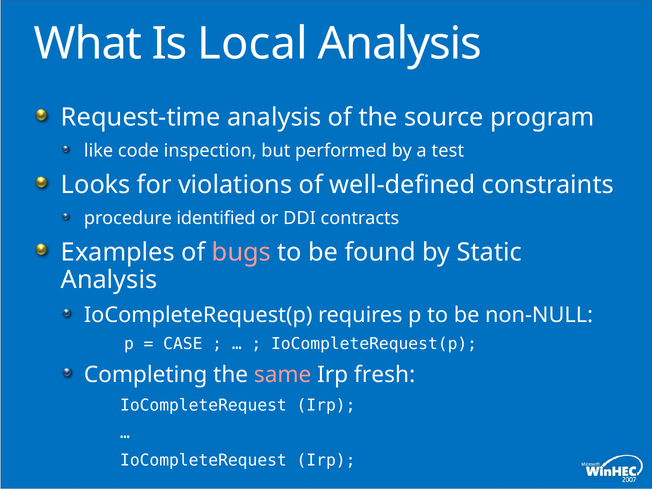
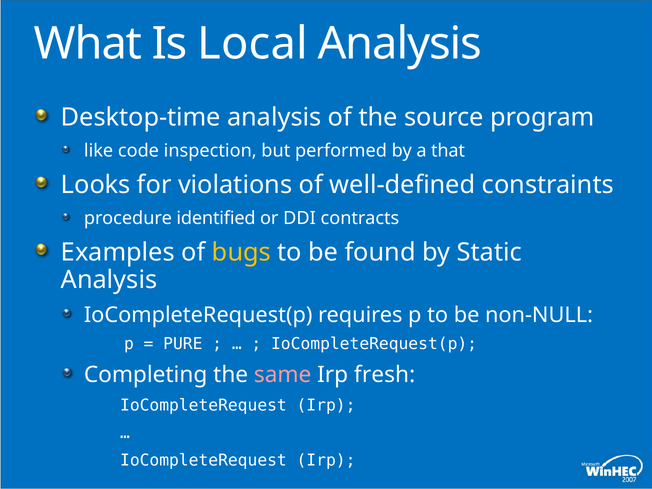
Request-time: Request-time -> Desktop-time (141, 118)
test: test -> that (448, 151)
bugs colour: pink -> yellow (241, 252)
CASE: CASE -> PURE (183, 344)
